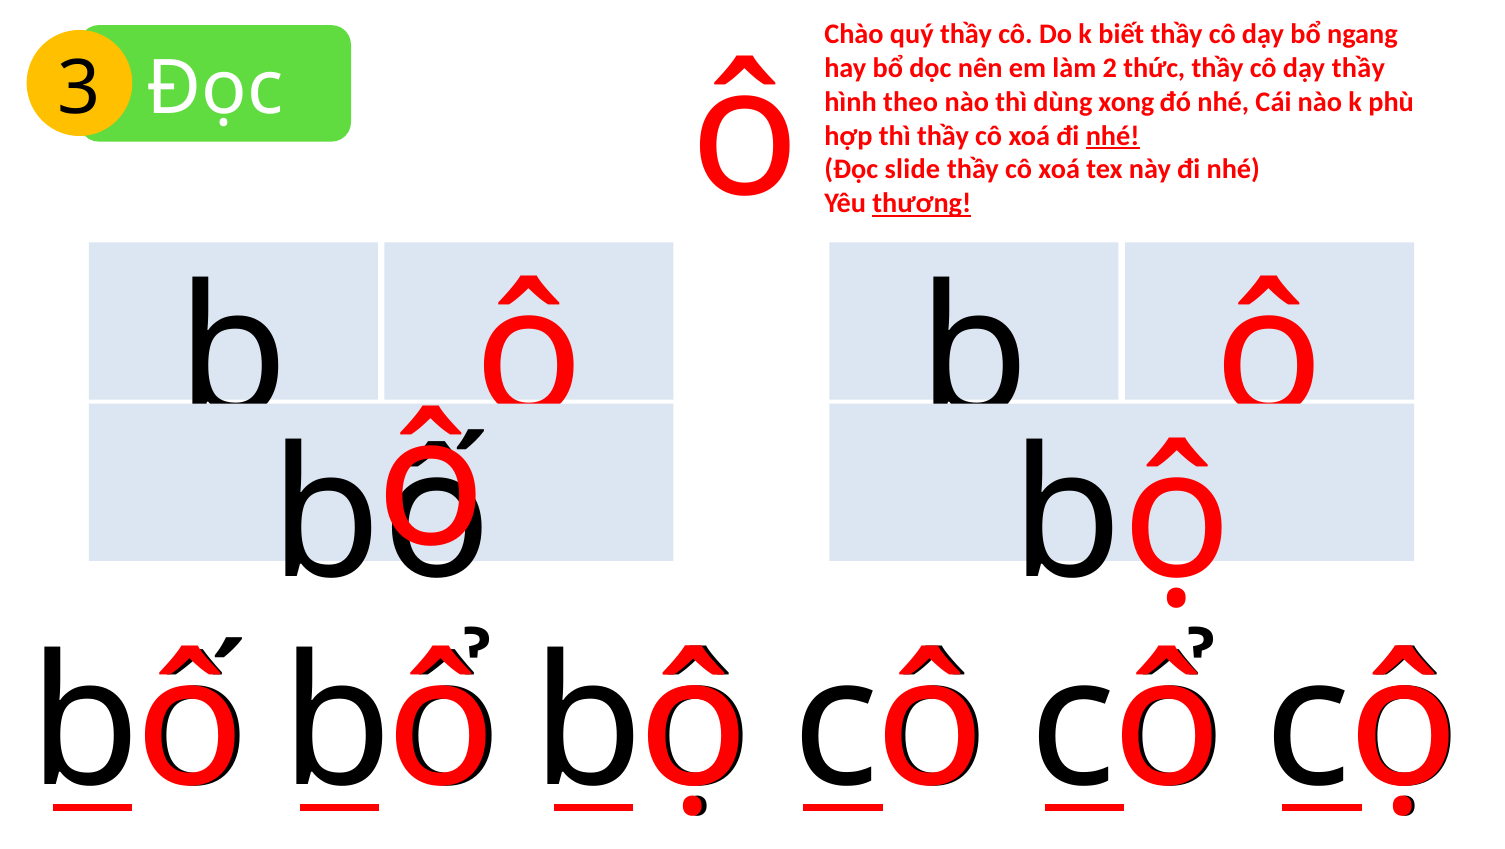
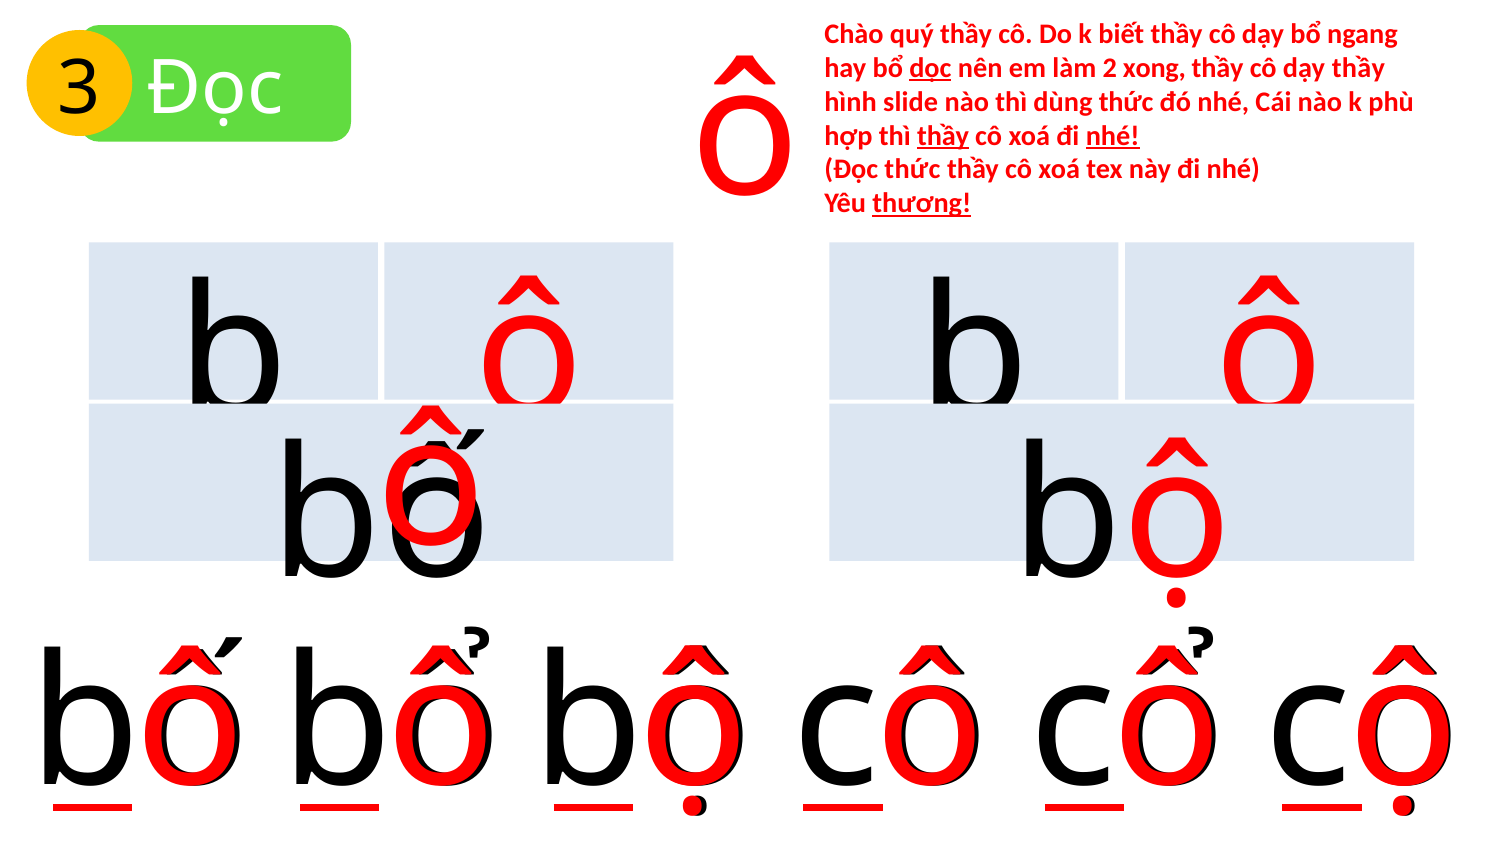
dọc underline: none -> present (930, 68)
thức: thức -> xong (1154, 68)
theo: theo -> slide (911, 102)
dùng xong: xong -> thức (1126, 102)
thầy underline: none -> present (943, 136)
Đọc slide: slide -> thức (912, 170)
